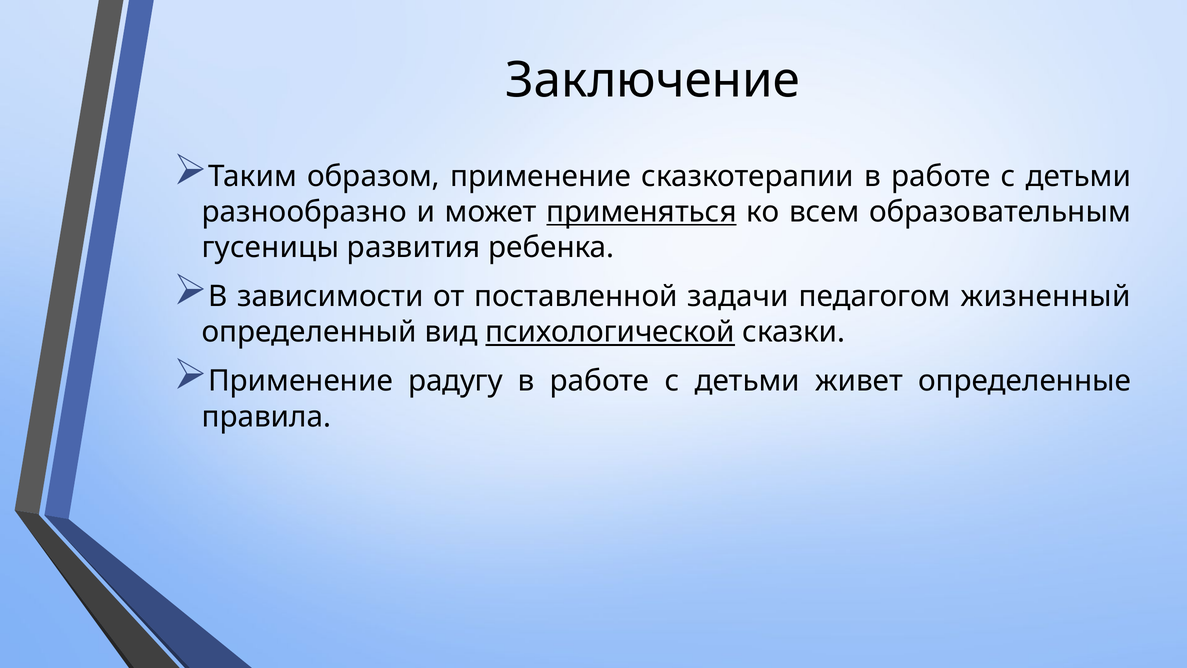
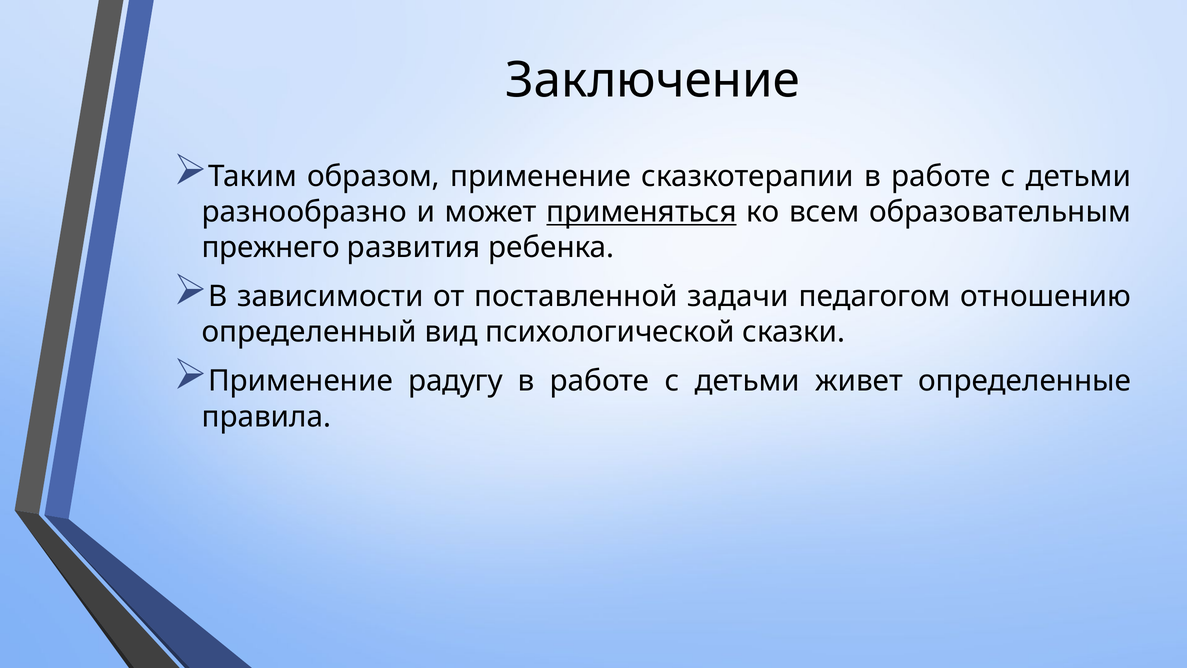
гусеницы: гусеницы -> прежнего (271, 247)
жизненный: жизненный -> отношению (1046, 296)
психологической underline: present -> none (610, 332)
